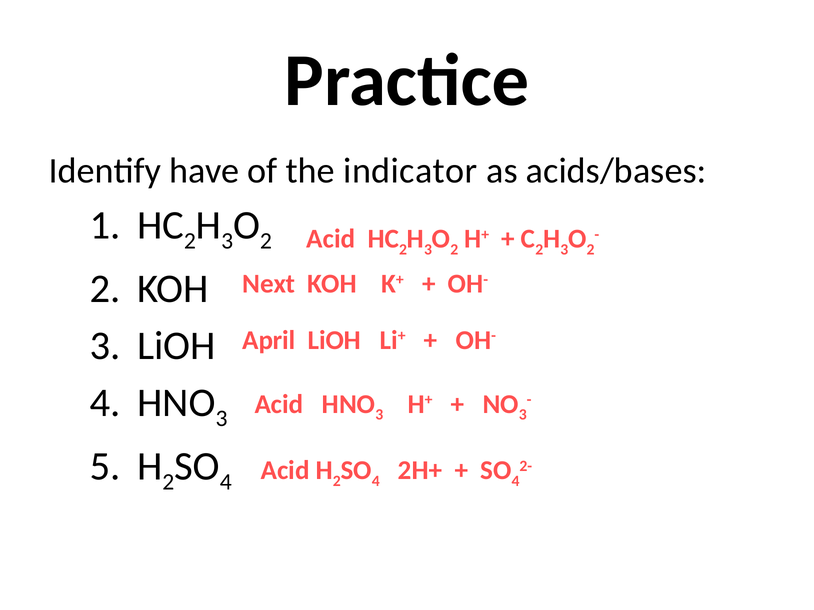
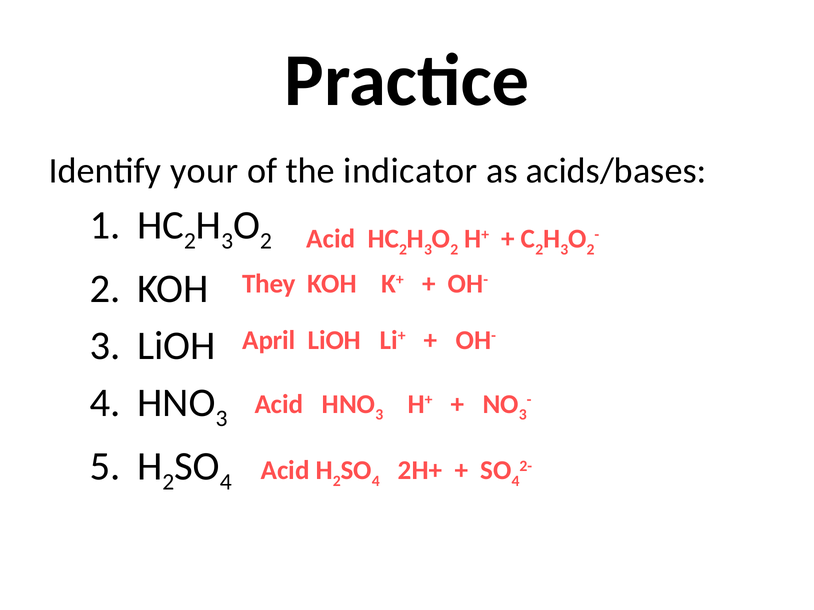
have: have -> your (204, 171)
Next: Next -> They (269, 284)
